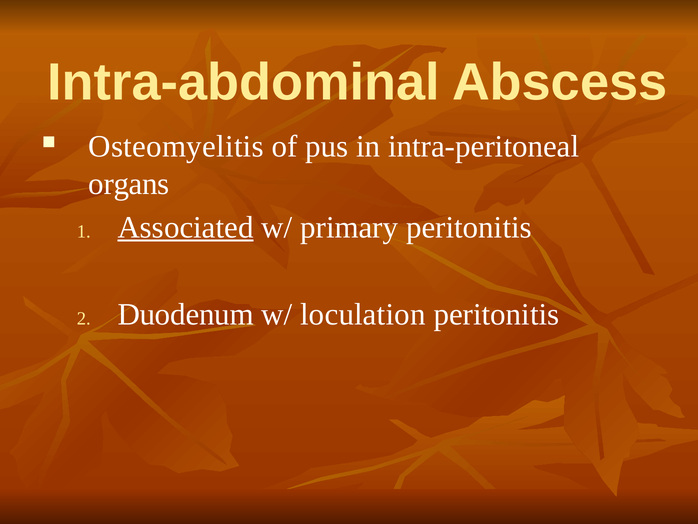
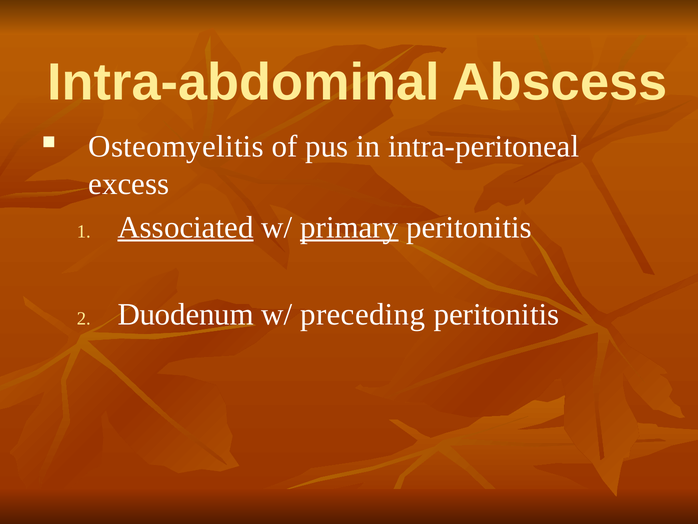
organs: organs -> excess (129, 184)
primary underline: none -> present (349, 227)
loculation: loculation -> preceding (363, 314)
